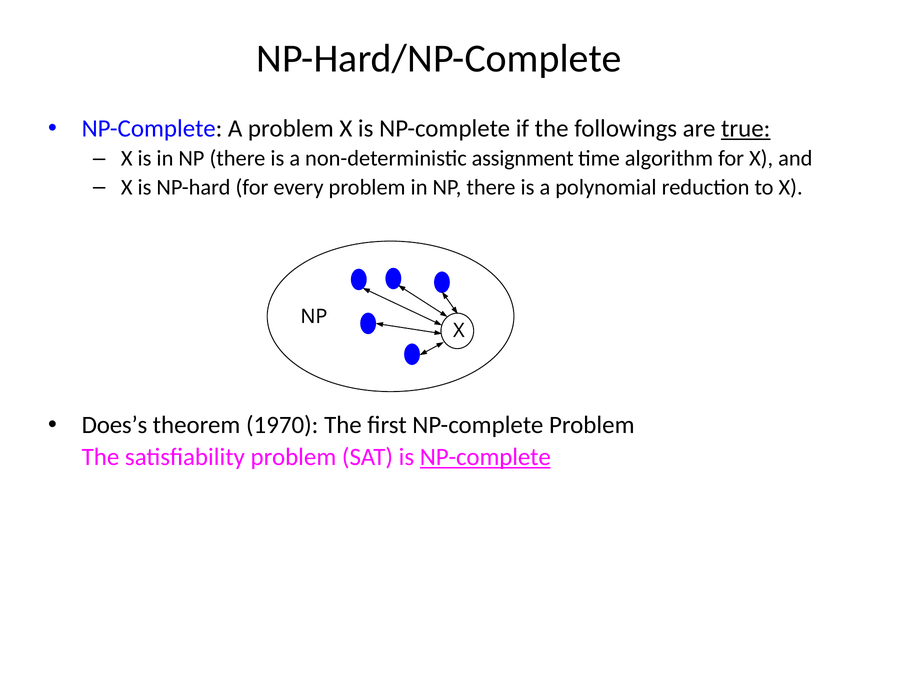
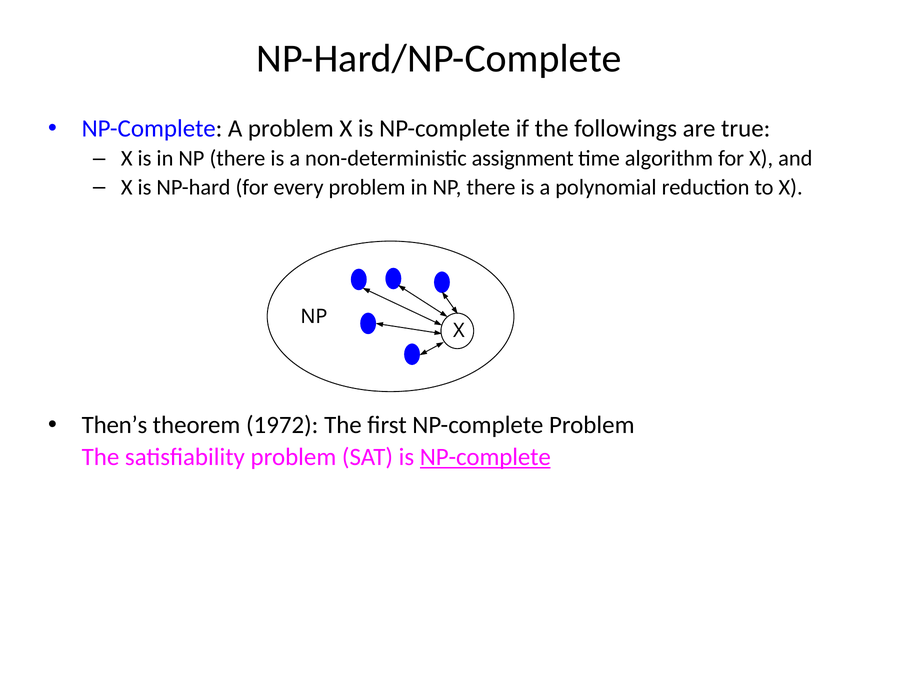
true underline: present -> none (746, 128)
Does’s: Does’s -> Then’s (114, 425)
1970: 1970 -> 1972 (282, 425)
